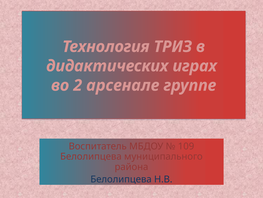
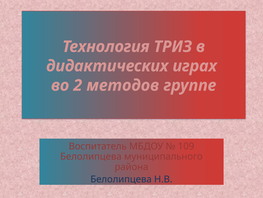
арсенале: арсенале -> методов (123, 85)
